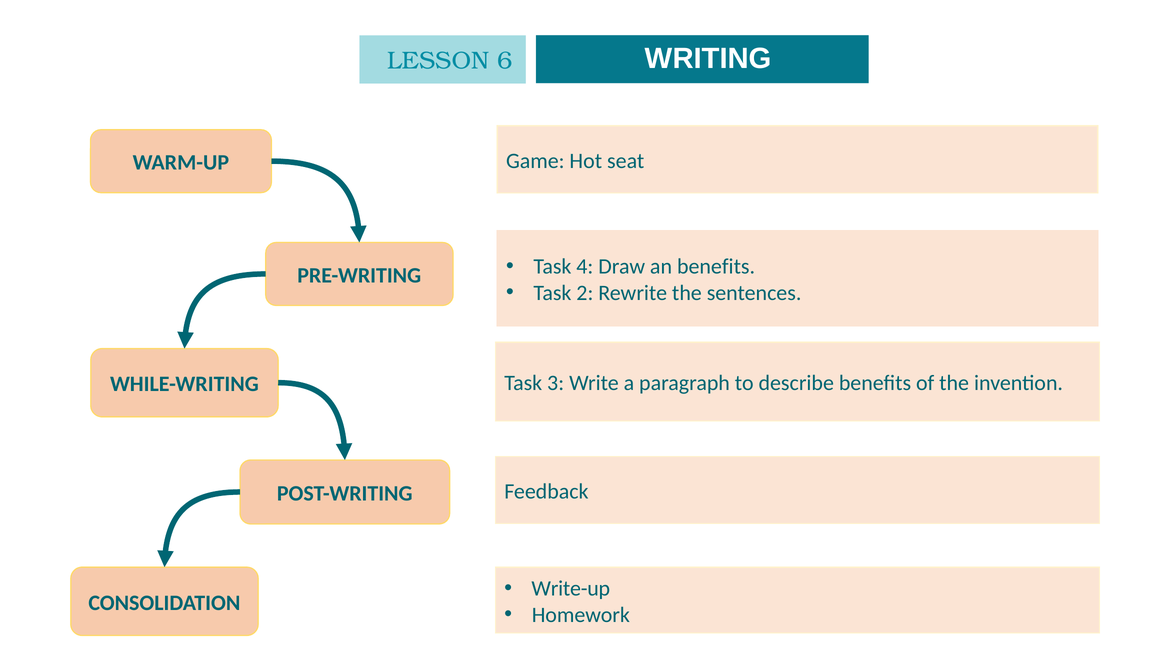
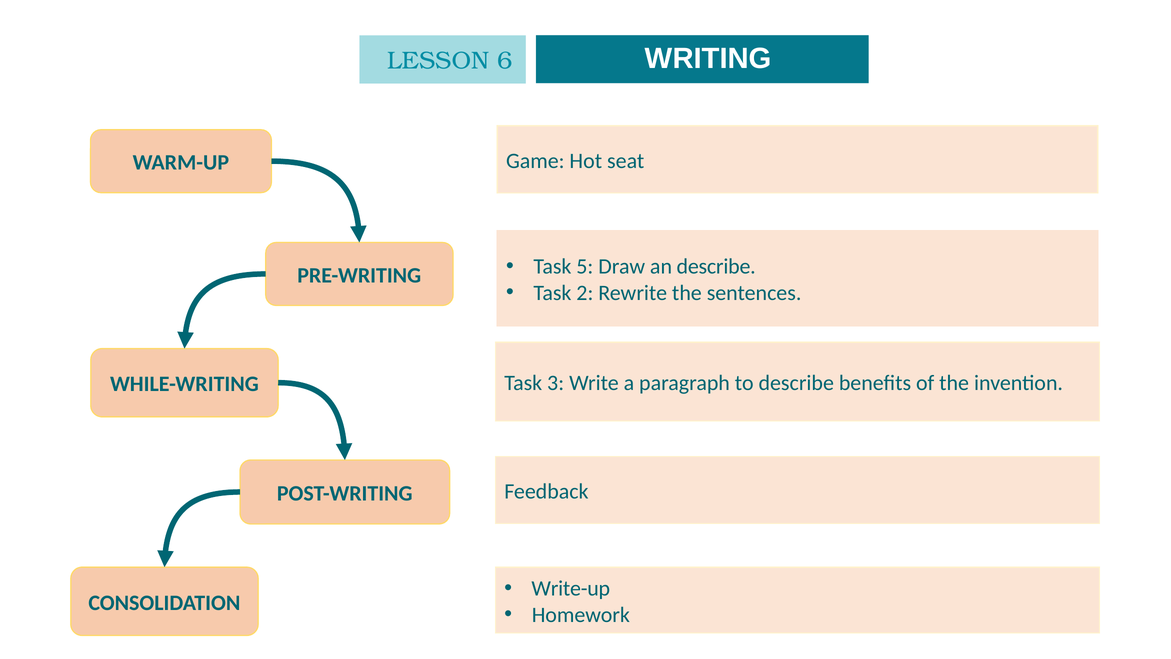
4: 4 -> 5 (585, 266)
an benefits: benefits -> describe (716, 266)
